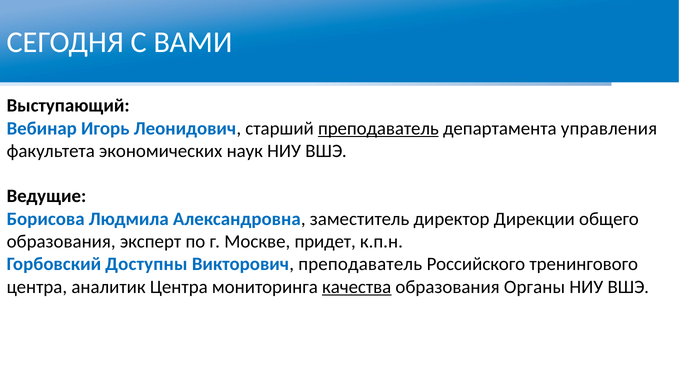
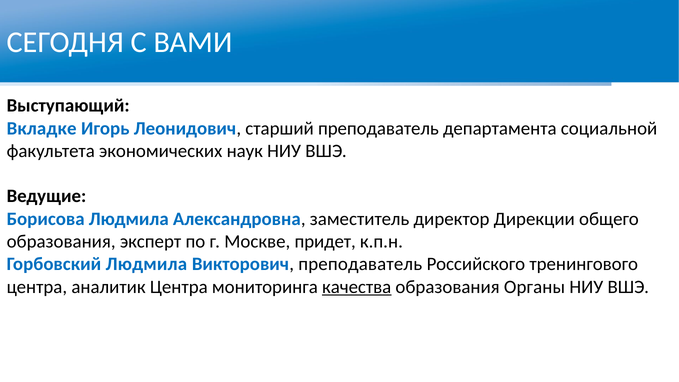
Вебинар: Вебинар -> Вкладке (42, 128)
преподаватель underline: present -> none (378, 128)
управления: управления -> социальной (609, 128)
Горбовский Доступны: Доступны -> Людмила (146, 264)
